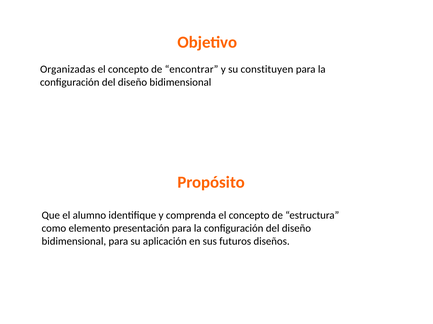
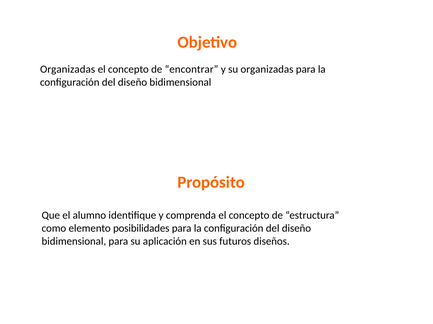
su constituyen: constituyen -> organizadas (267, 69)
presentación: presentación -> posibilidades (141, 229)
